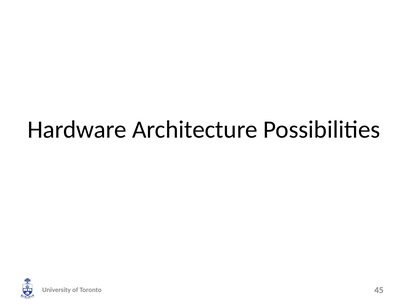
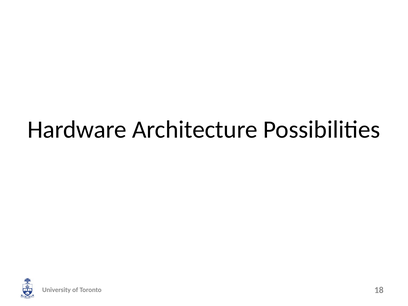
45: 45 -> 18 (379, 290)
